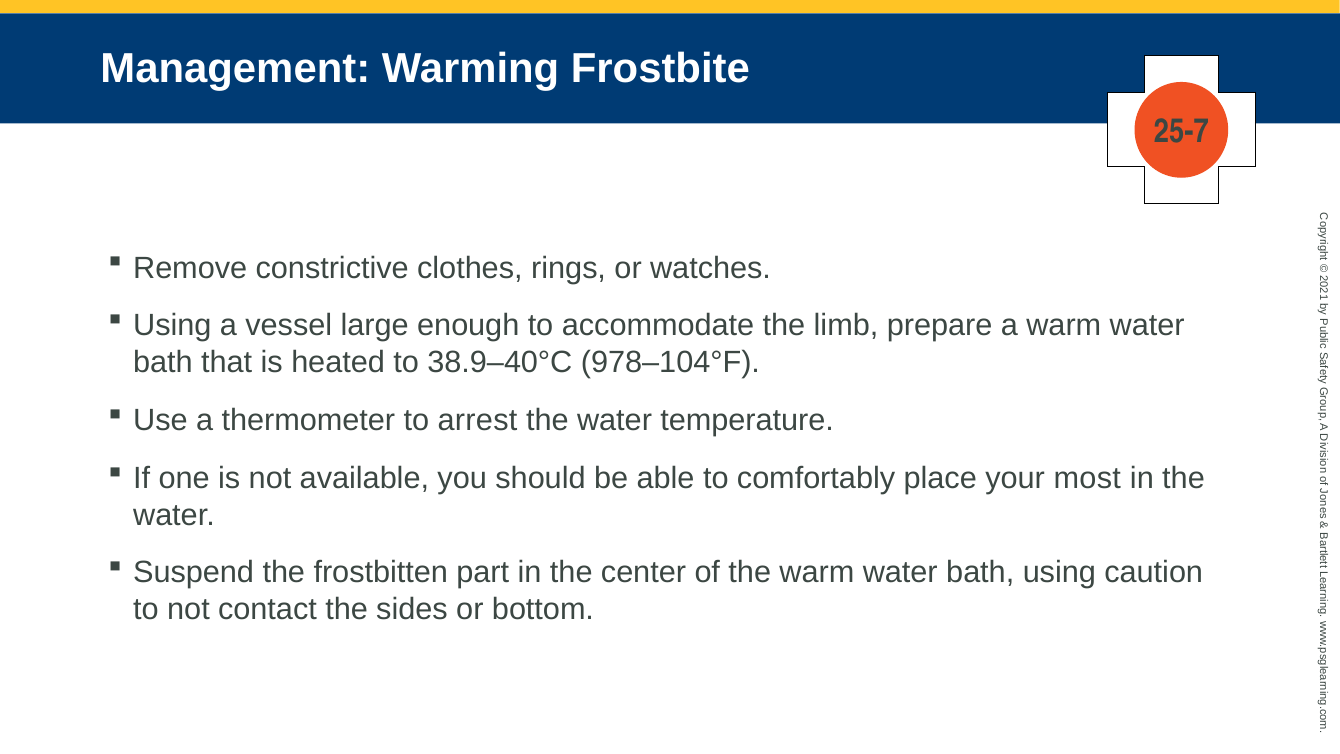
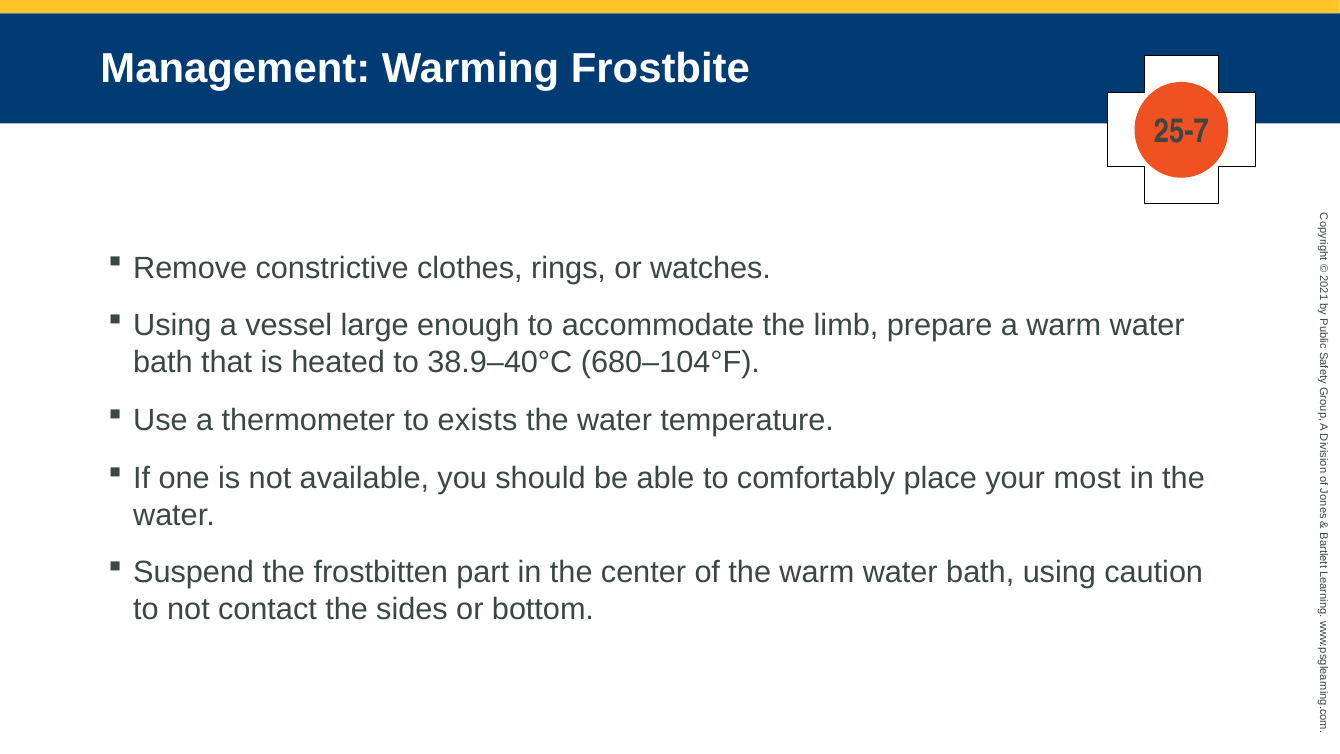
978–104°F: 978–104°F -> 680–104°F (670, 362)
arrest: arrest -> exists (477, 420)
